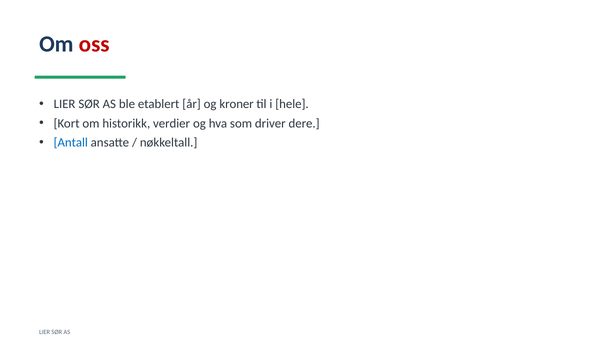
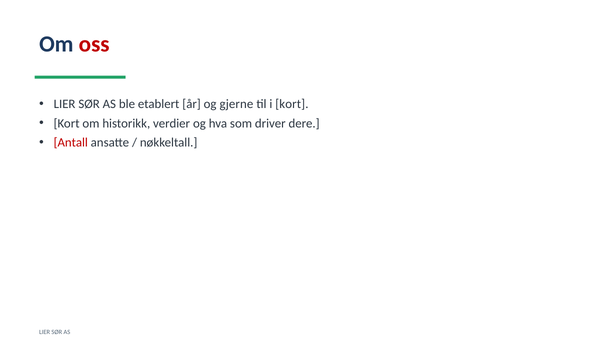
kroner: kroner -> gjerne (236, 104)
i hele: hele -> kort (292, 104)
Antall colour: blue -> red (71, 143)
